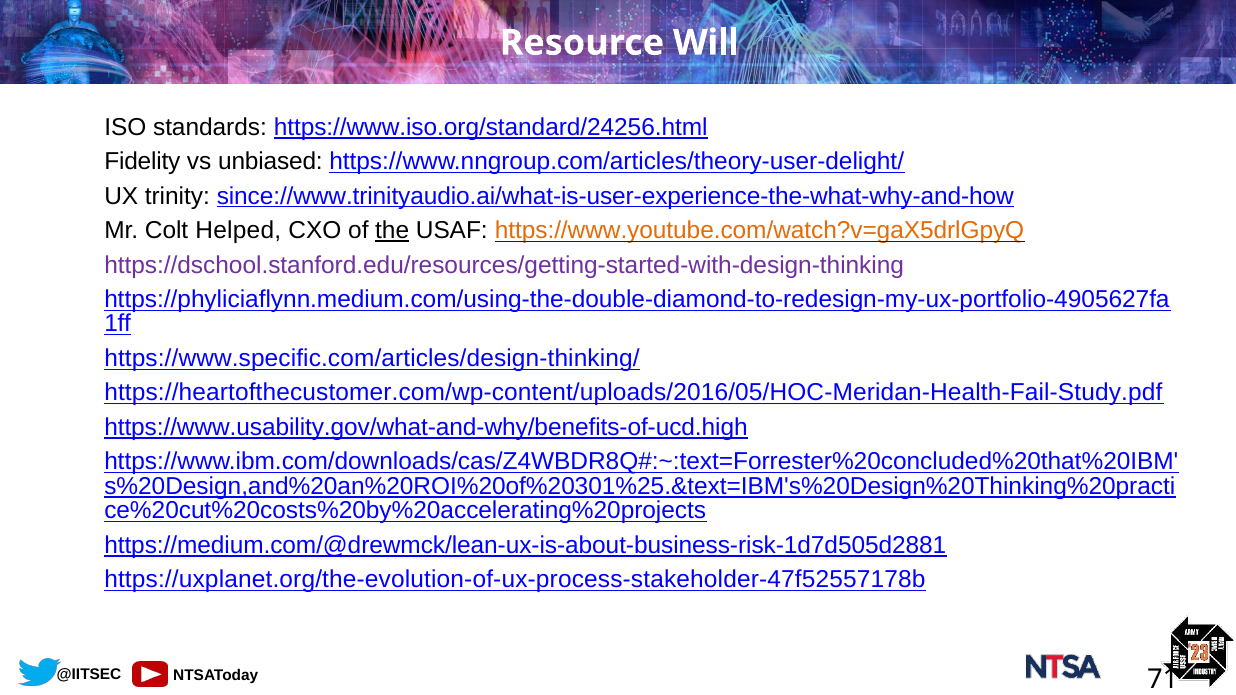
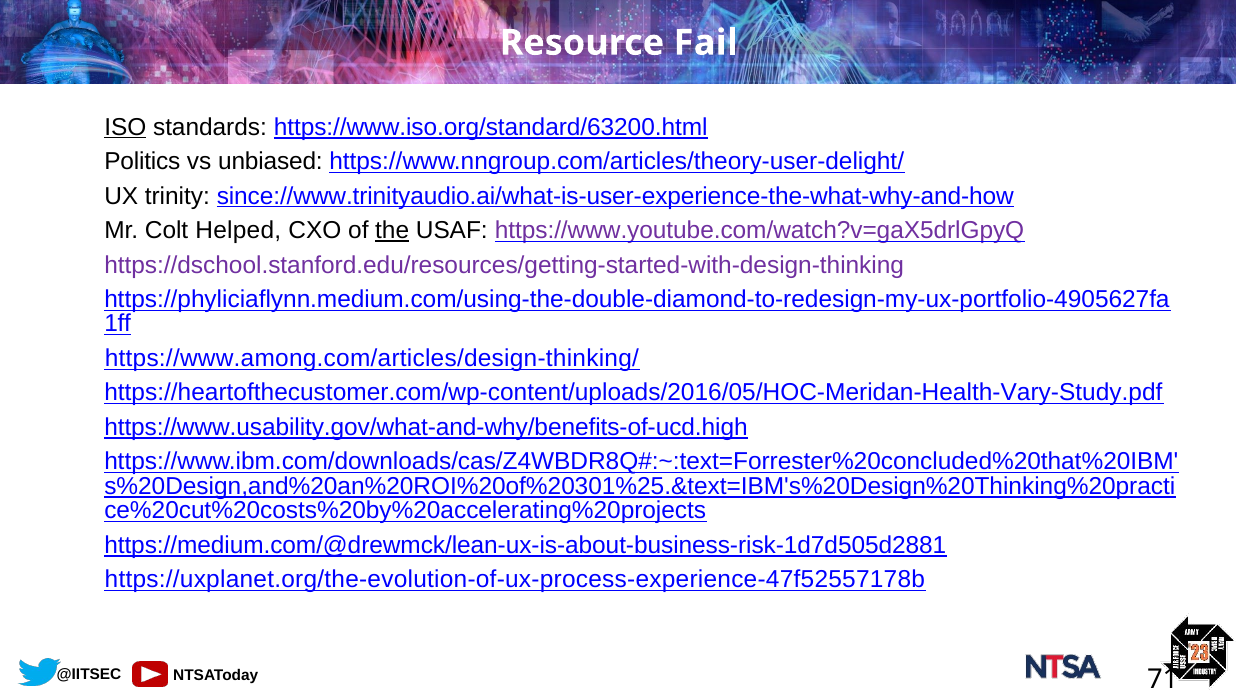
Will: Will -> Fail (706, 43)
ISO underline: none -> present (125, 127)
https://www.iso.org/standard/24256.html: https://www.iso.org/standard/24256.html -> https://www.iso.org/standard/63200.html (491, 127)
Fidelity: Fidelity -> Politics (142, 162)
https://www.youtube.com/watch?v=gaX5drlGpyQ colour: orange -> purple (760, 231)
https://www.specific.com/articles/design-thinking/: https://www.specific.com/articles/design-thinking/ -> https://www.among.com/articles/design-thinking/ (372, 359)
https://heartofthecustomer.com/wp-content/uploads/2016/05/HOC-Meridan-Health-Fail-Study.pdf: https://heartofthecustomer.com/wp-content/uploads/2016/05/HOC-Meridan-Health-Fail-Study.pdf -> https://heartofthecustomer.com/wp-content/uploads/2016/05/HOC-Meridan-Health-Vary-Study.pdf (633, 393)
https://uxplanet.org/the-evolution-of-ux-process-stakeholder-47f52557178b: https://uxplanet.org/the-evolution-of-ux-process-stakeholder-47f52557178b -> https://uxplanet.org/the-evolution-of-ux-process-experience-47f52557178b (515, 580)
